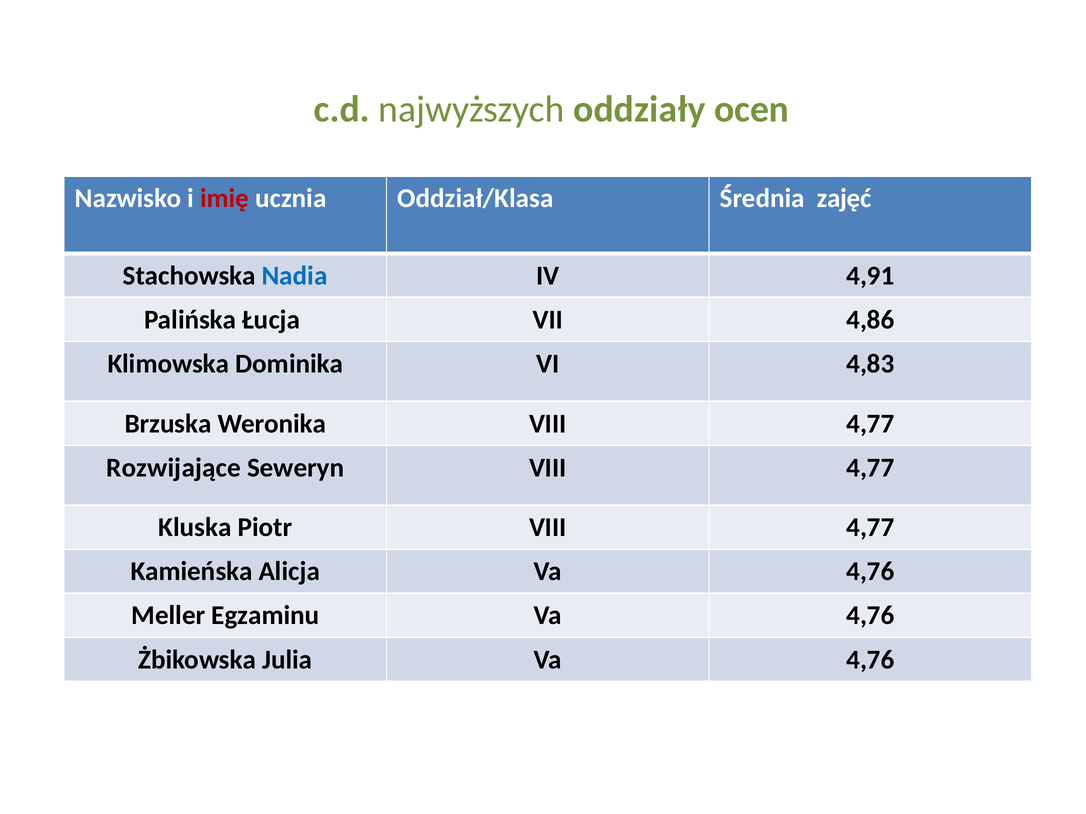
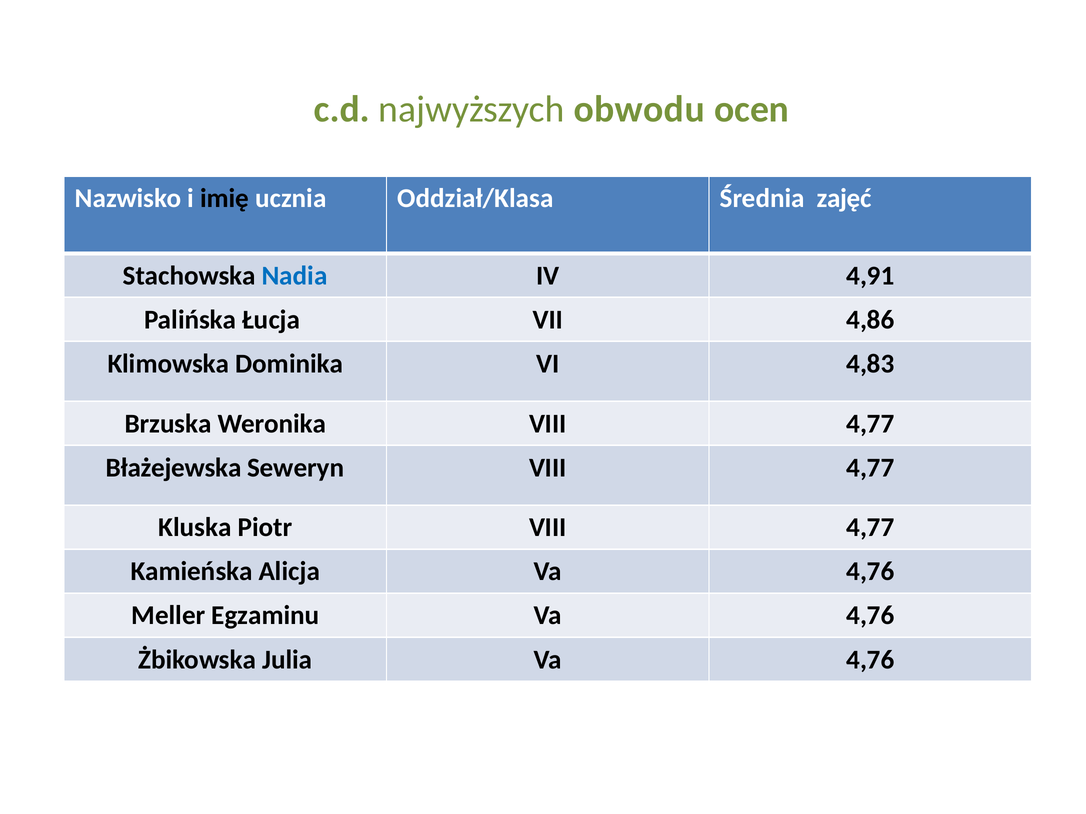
oddziały: oddziały -> obwodu (639, 109)
imię colour: red -> black (225, 199)
Rozwijające: Rozwijające -> Błażejewska (174, 468)
